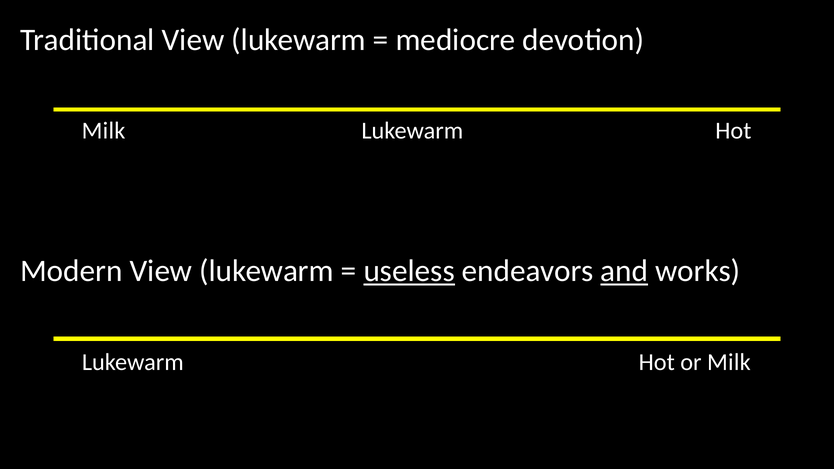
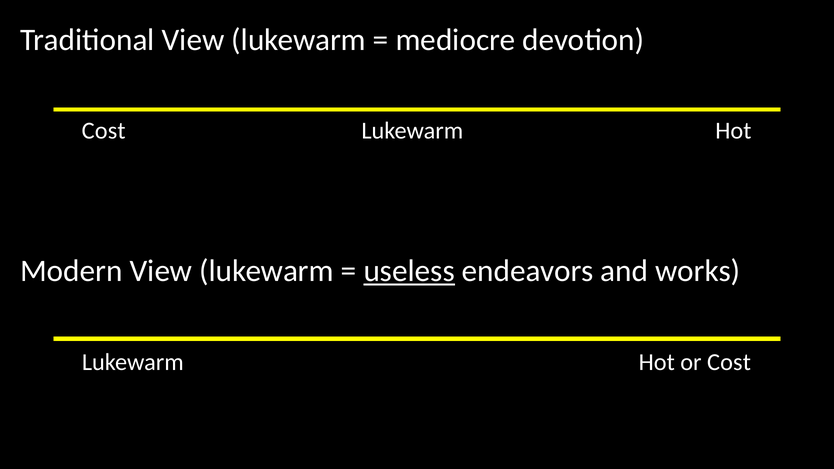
Milk: Milk -> Cost (104, 131)
and underline: present -> none (624, 271)
or Milk: Milk -> Cost (729, 362)
